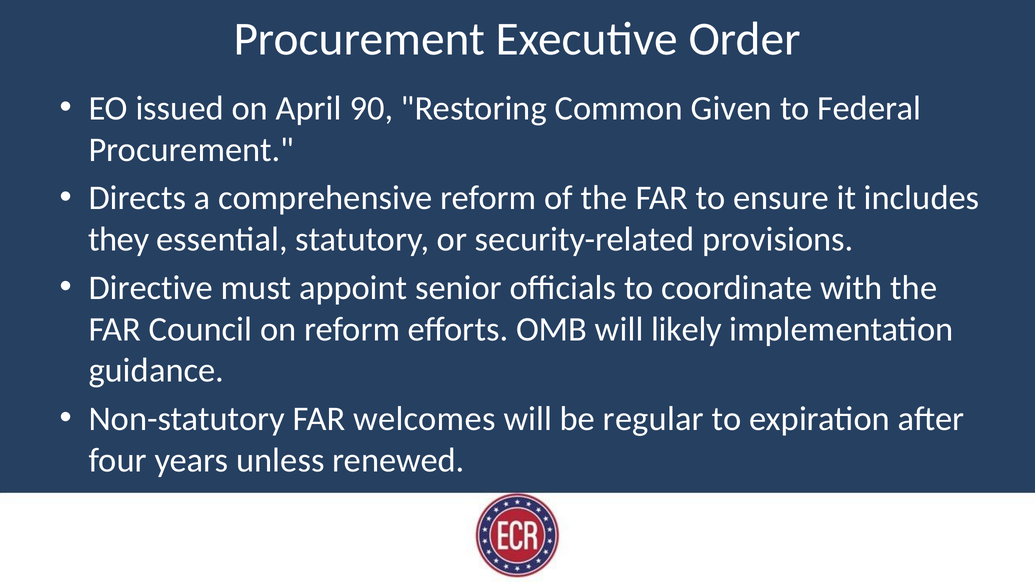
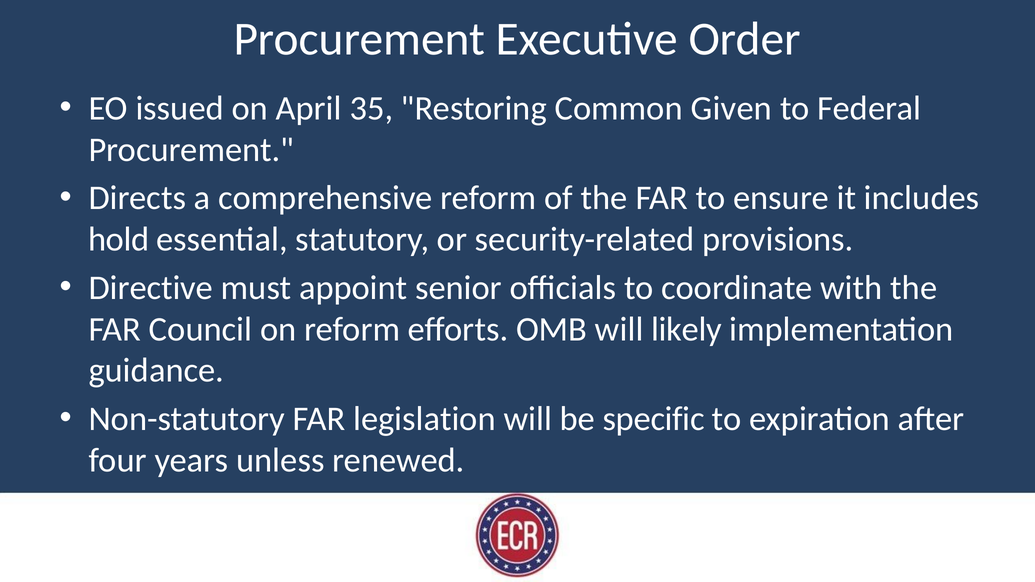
90: 90 -> 35 (371, 108)
they: they -> hold (119, 240)
welcomes: welcomes -> legislation (425, 419)
regular: regular -> specific (654, 419)
